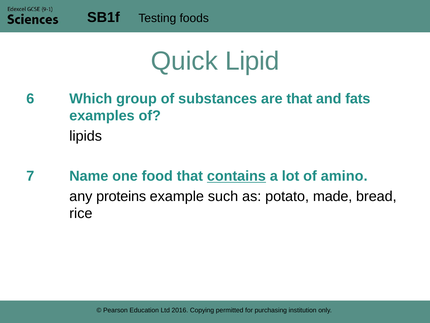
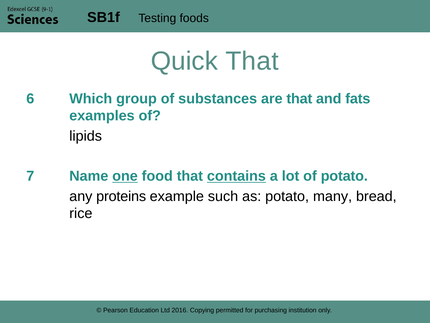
Quick Lipid: Lipid -> That (252, 61)
one underline: none -> present (125, 176)
of amino: amino -> potato (344, 176)
made: made -> many (333, 196)
